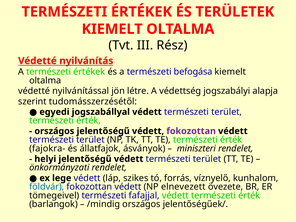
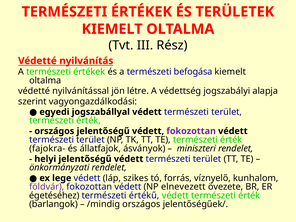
tudomásszerzésétől: tudomásszerzésétől -> vagyongazdálkodási (93, 101)
földvár colour: blue -> purple (47, 187)
tömegeivel: tömegeivel -> égetéséhez (54, 195)
fafajjal: fafajjal -> értékű (144, 195)
